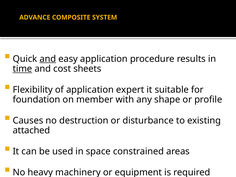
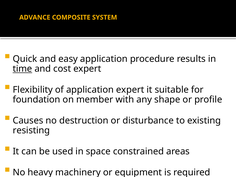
and underline: present -> none (48, 59)
cost sheets: sheets -> expert (87, 69)
attached: attached -> resisting (31, 130)
